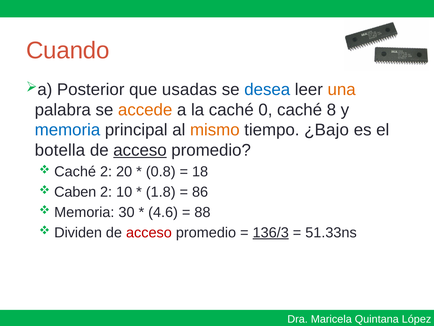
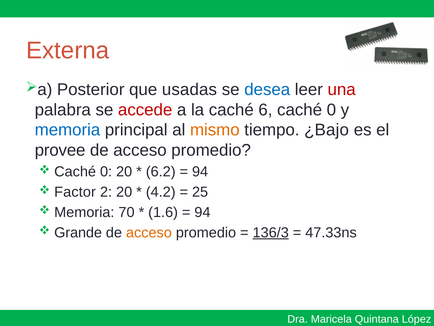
Cuando: Cuando -> Externa (68, 51)
una colour: orange -> red (342, 89)
accede colour: orange -> red (145, 110)
0: 0 -> 6 (265, 110)
8: 8 -> 0 (331, 110)
botella: botella -> provee (60, 150)
acceso underline: present -> none (140, 150)
2: 2 -> 0 (106, 172)
0.8: 0.8 -> 6.2 (161, 172)
18: 18 -> 94 (200, 172)
Caben: Caben -> Factor (75, 192)
2 10: 10 -> 20 (124, 192)
1.8: 1.8 -> 4.2 (161, 192)
86: 86 -> 25 (200, 192)
30: 30 -> 70 (127, 212)
4.6: 4.6 -> 1.6 (163, 212)
88: 88 -> 94 (202, 212)
Dividen: Dividen -> Grande (78, 232)
acceso colour: red -> orange (149, 232)
51.33ns: 51.33ns -> 47.33ns (331, 232)
